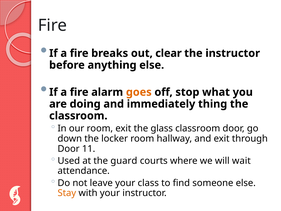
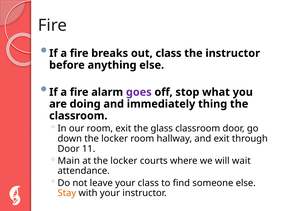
out clear: clear -> class (169, 53)
goes colour: orange -> purple (139, 92)
Used: Used -> Main (69, 161)
at the guard: guard -> locker (124, 161)
